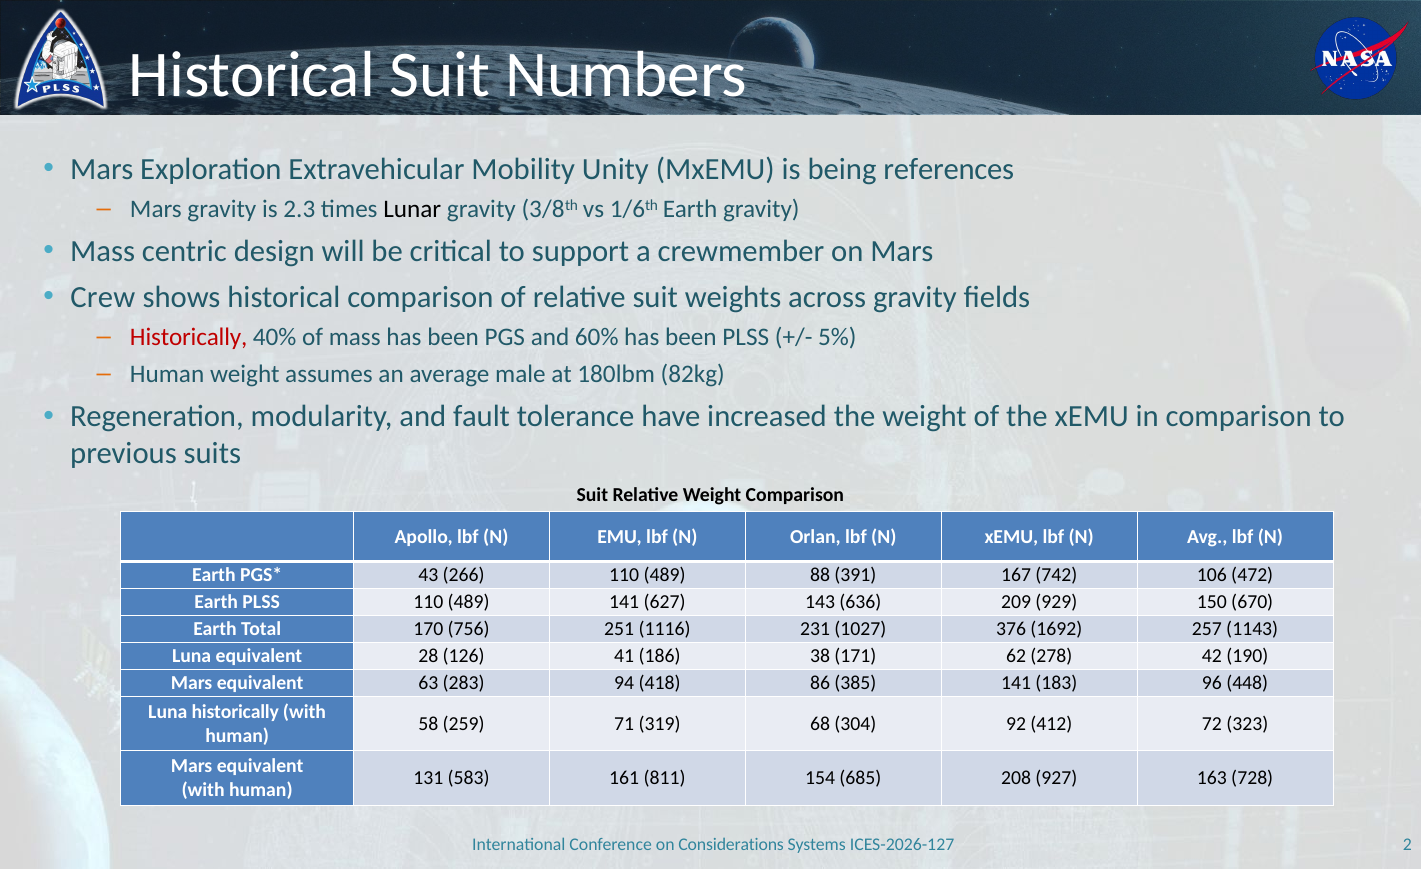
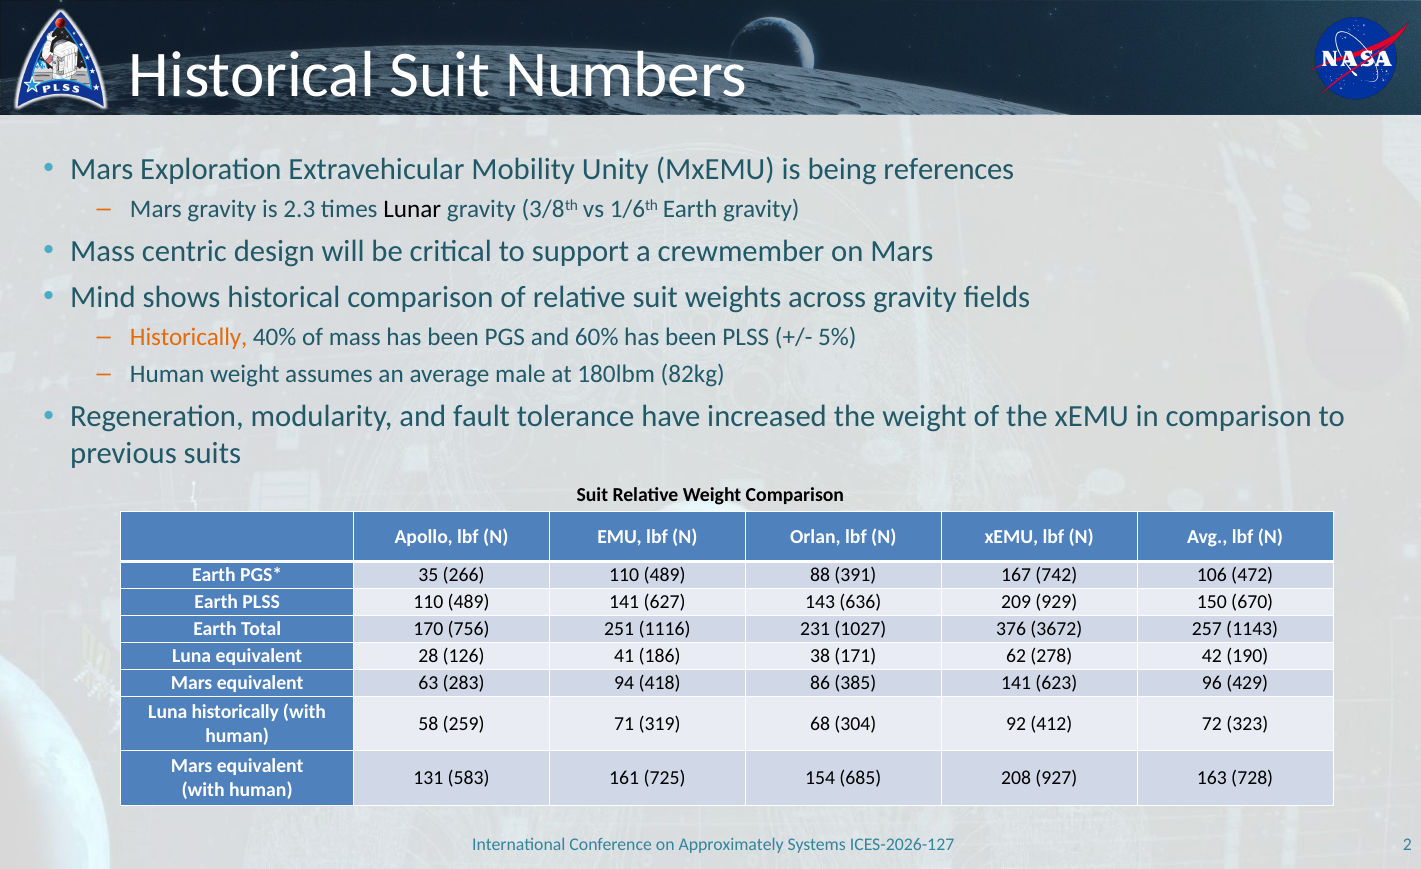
Crew: Crew -> Mind (103, 297)
Historically colour: red -> orange (189, 337)
43: 43 -> 35 (428, 575)
1692: 1692 -> 3672 (1056, 629)
183: 183 -> 623 (1056, 683)
448: 448 -> 429 (1247, 683)
811: 811 -> 725 (665, 778)
Considerations: Considerations -> Approximately (731, 844)
